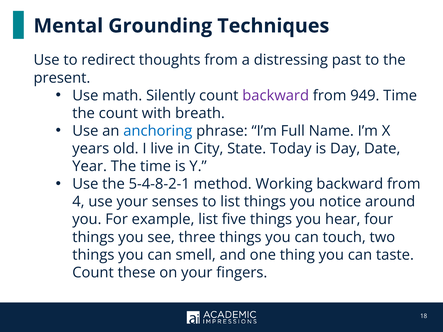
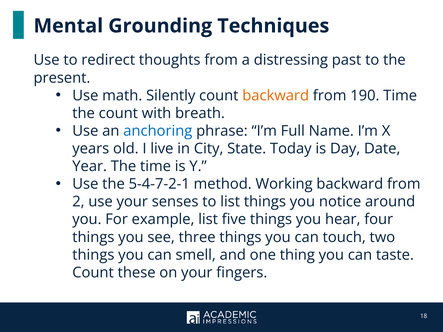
backward colour: purple -> orange (276, 96)
949: 949 -> 190 (365, 96)
5-4-8-2-1: 5-4-8-2-1 -> 5-4-7-2-1 (159, 184)
4: 4 -> 2 (78, 202)
